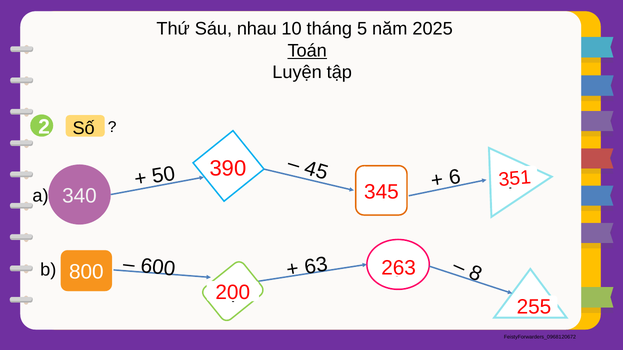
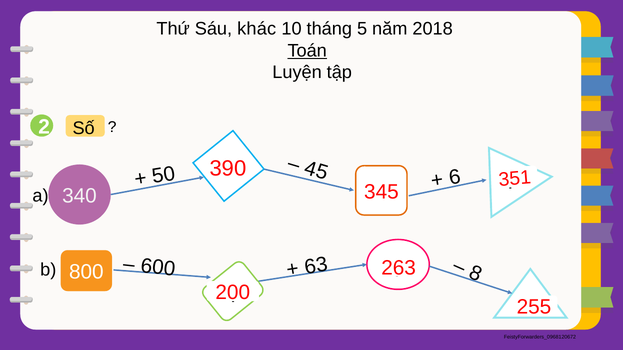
nhau: nhau -> khác (257, 29)
2025: 2025 -> 2018 (433, 29)
